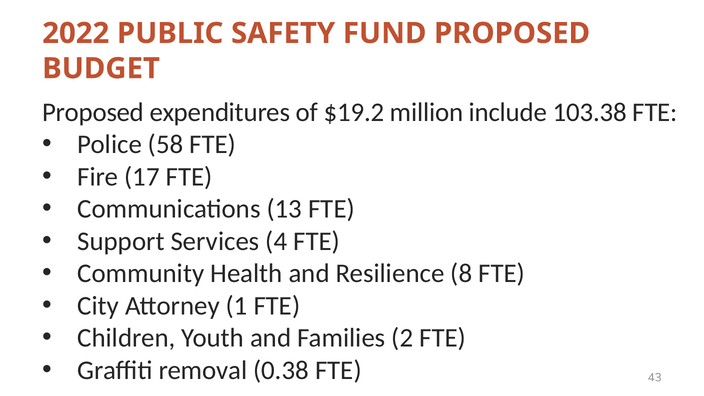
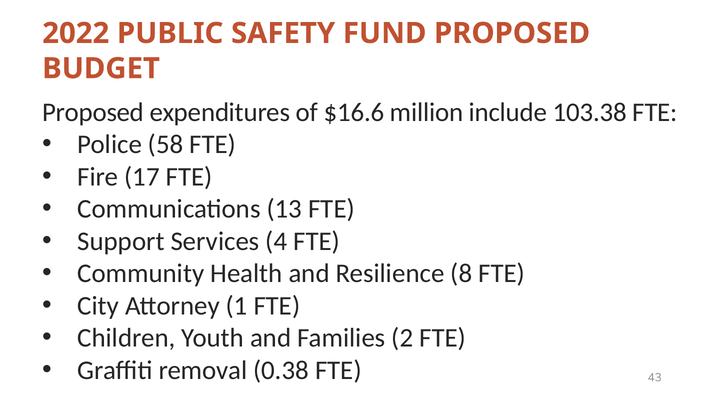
$19.2: $19.2 -> $16.6 (354, 112)
